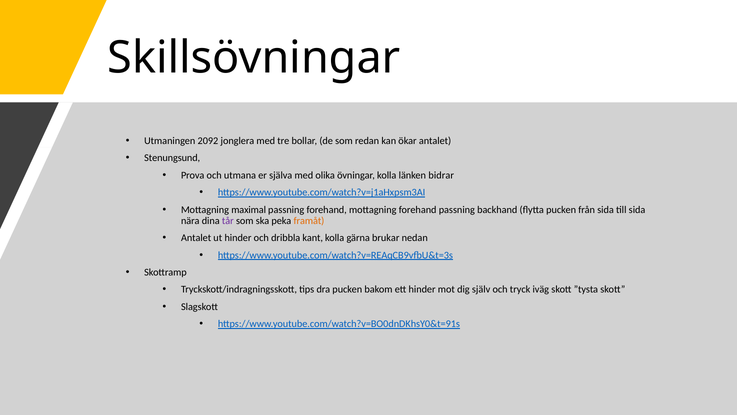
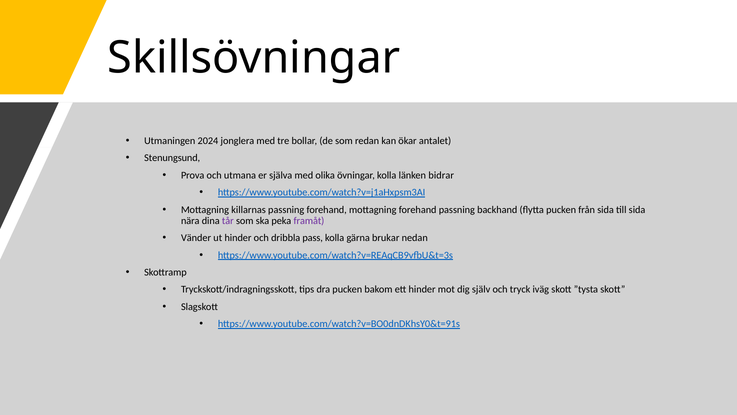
2092: 2092 -> 2024 (208, 141)
maximal: maximal -> killarnas (249, 209)
framåt colour: orange -> purple (309, 220)
Antalet: Antalet -> Vänder (196, 238)
kant: kant -> pass (313, 238)
